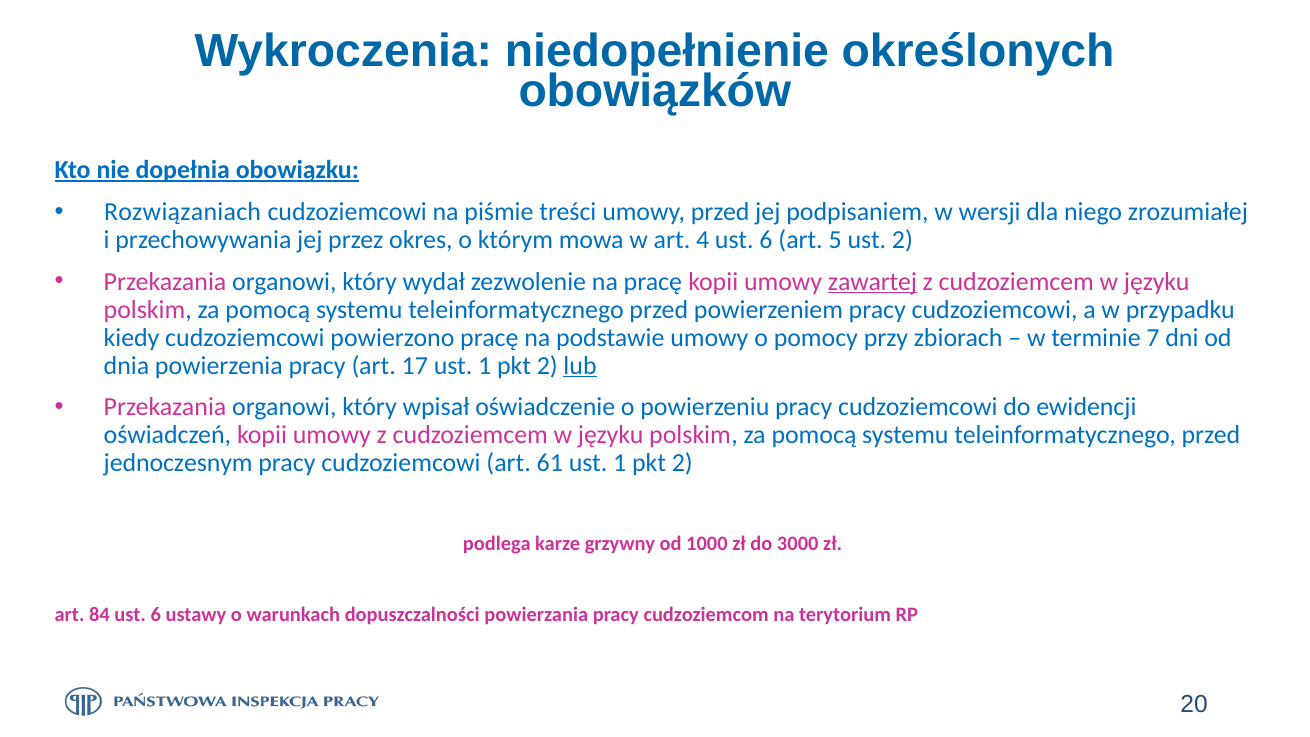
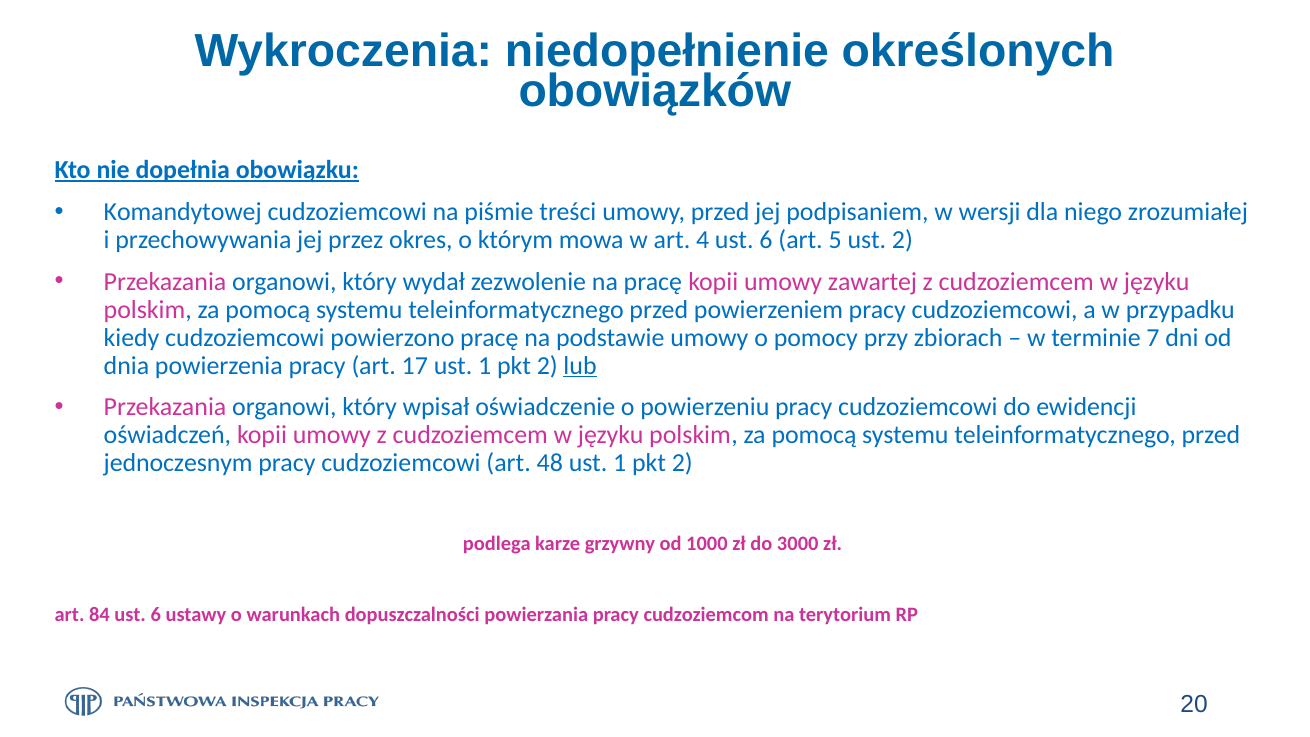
Rozwiązaniach: Rozwiązaniach -> Komandytowej (183, 212)
zawartej underline: present -> none (873, 281)
61: 61 -> 48 (550, 463)
